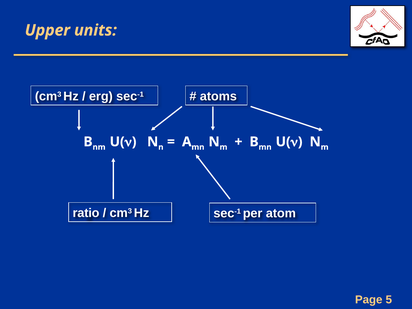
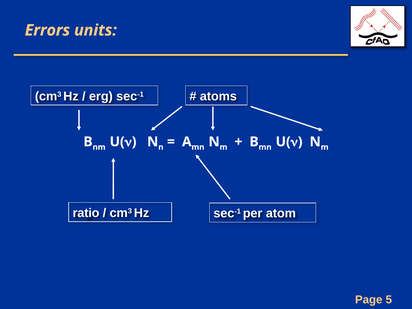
Upper: Upper -> Errors (47, 30)
